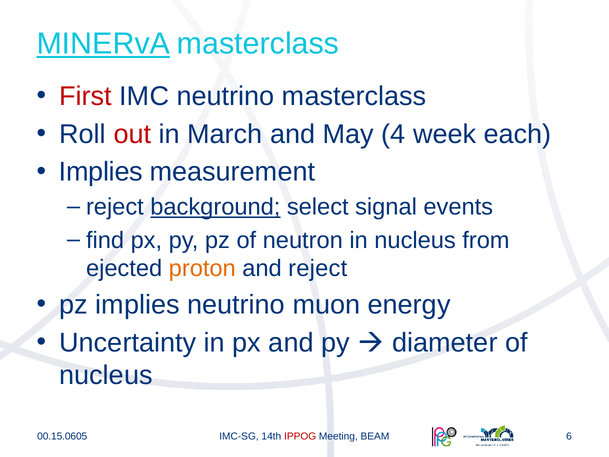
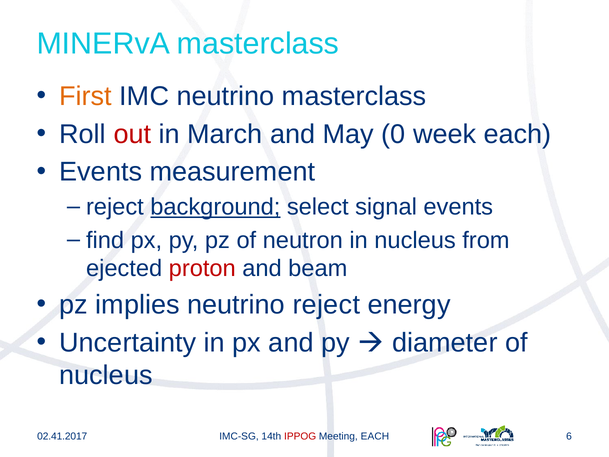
MINERvA underline: present -> none (103, 44)
First colour: red -> orange (86, 96)
4: 4 -> 0 (393, 134)
Implies: Implies -> Events (101, 172)
proton colour: orange -> red (202, 268)
and reject: reject -> beam (318, 268)
neutrino muon: muon -> reject (326, 305)
00.15.0605: 00.15.0605 -> 02.41.2017 (62, 436)
Meeting BEAM: BEAM -> EACH (375, 436)
